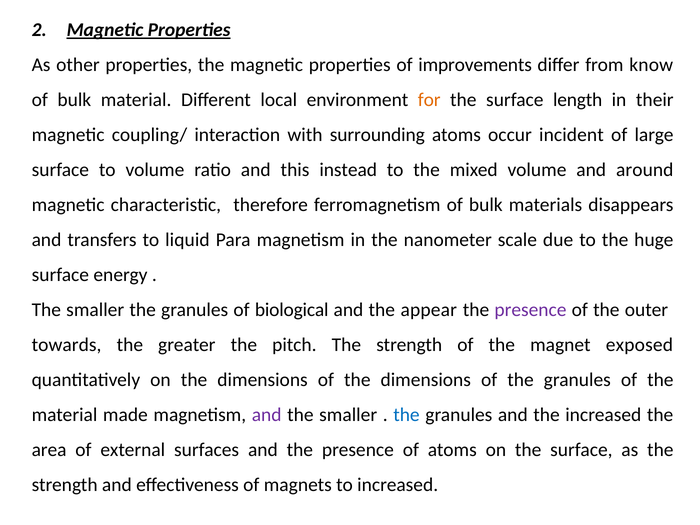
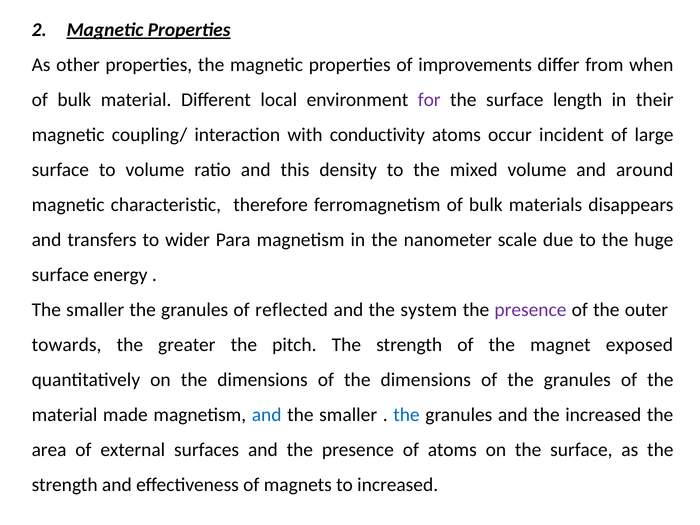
know: know -> when (651, 65)
for colour: orange -> purple (429, 100)
surrounding: surrounding -> conductivity (377, 135)
instead: instead -> density (348, 170)
liquid: liquid -> wider (188, 240)
biological: biological -> reflected (292, 310)
appear: appear -> system (429, 310)
and colour: purple -> blue (267, 415)
